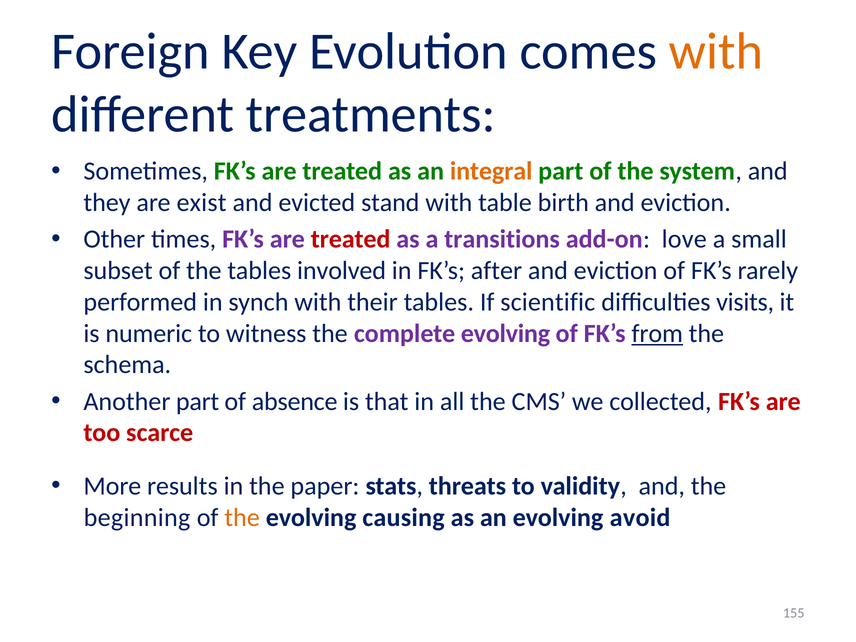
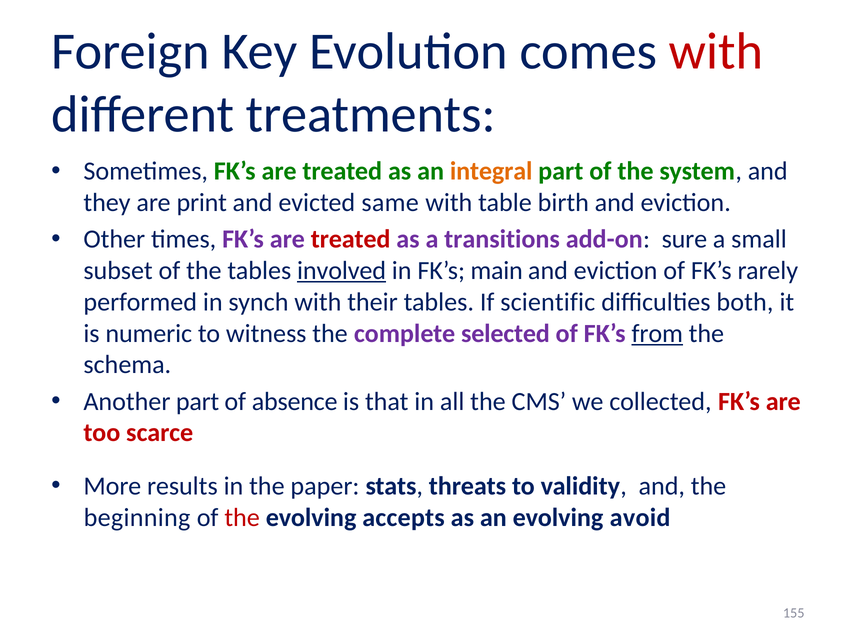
with colour: orange -> red (716, 51)
exist: exist -> print (202, 203)
stand: stand -> same (390, 203)
love: love -> sure (684, 239)
involved underline: none -> present (342, 271)
after: after -> main (497, 271)
visits: visits -> both (745, 302)
complete evolving: evolving -> selected (505, 333)
the colour: orange -> red (242, 517)
causing: causing -> accepts (404, 517)
